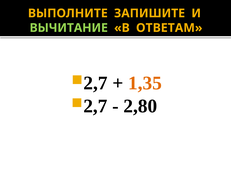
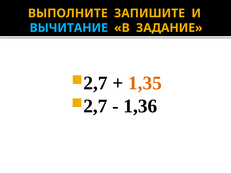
ВЫЧИТАНИЕ colour: light green -> light blue (69, 28)
ОТВЕТАМ: ОТВЕТАМ -> ЗАДАНИЕ (169, 28)
2,80: 2,80 -> 1,36 (140, 106)
